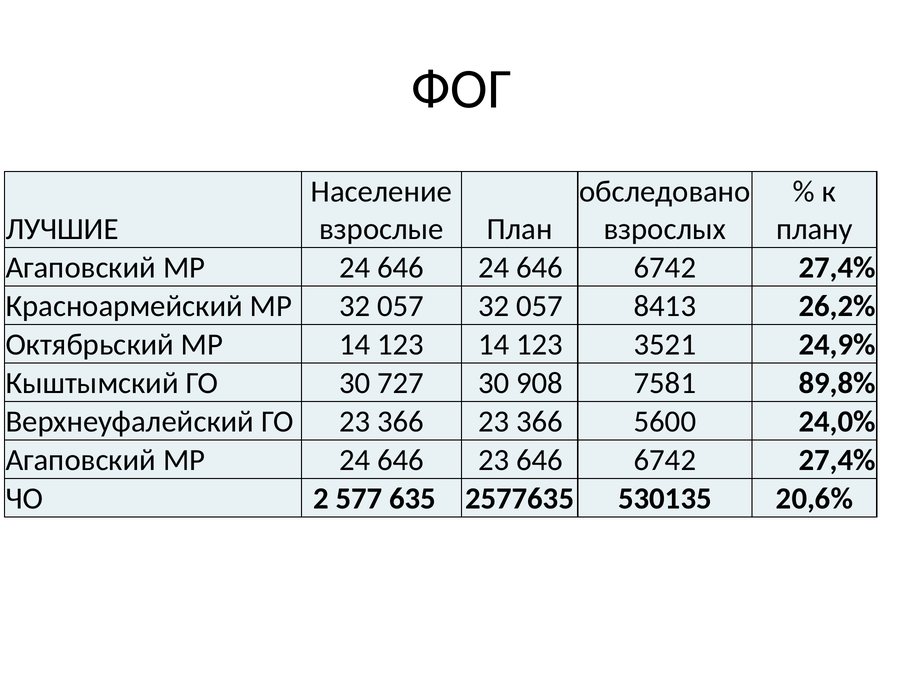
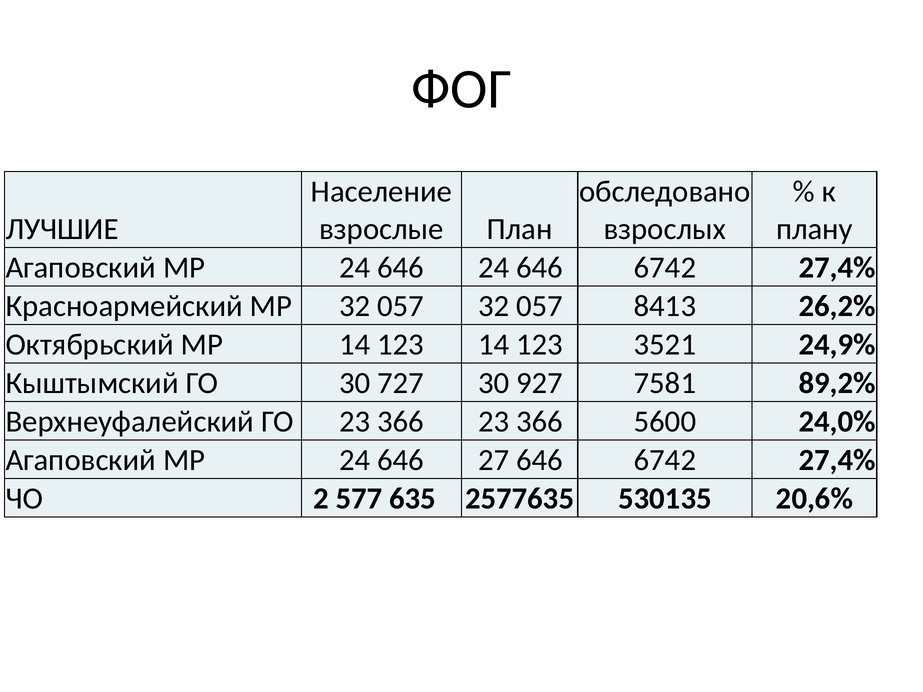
908: 908 -> 927 (539, 383)
89,8%: 89,8% -> 89,2% (837, 383)
646 23: 23 -> 27 (494, 460)
